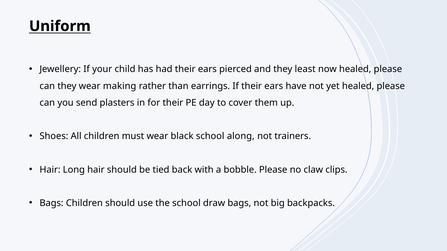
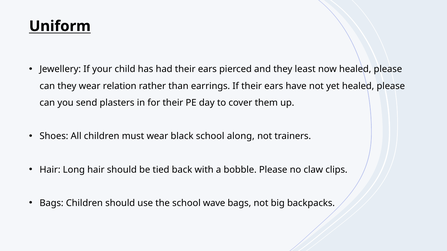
making: making -> relation (120, 86)
draw: draw -> wave (214, 203)
